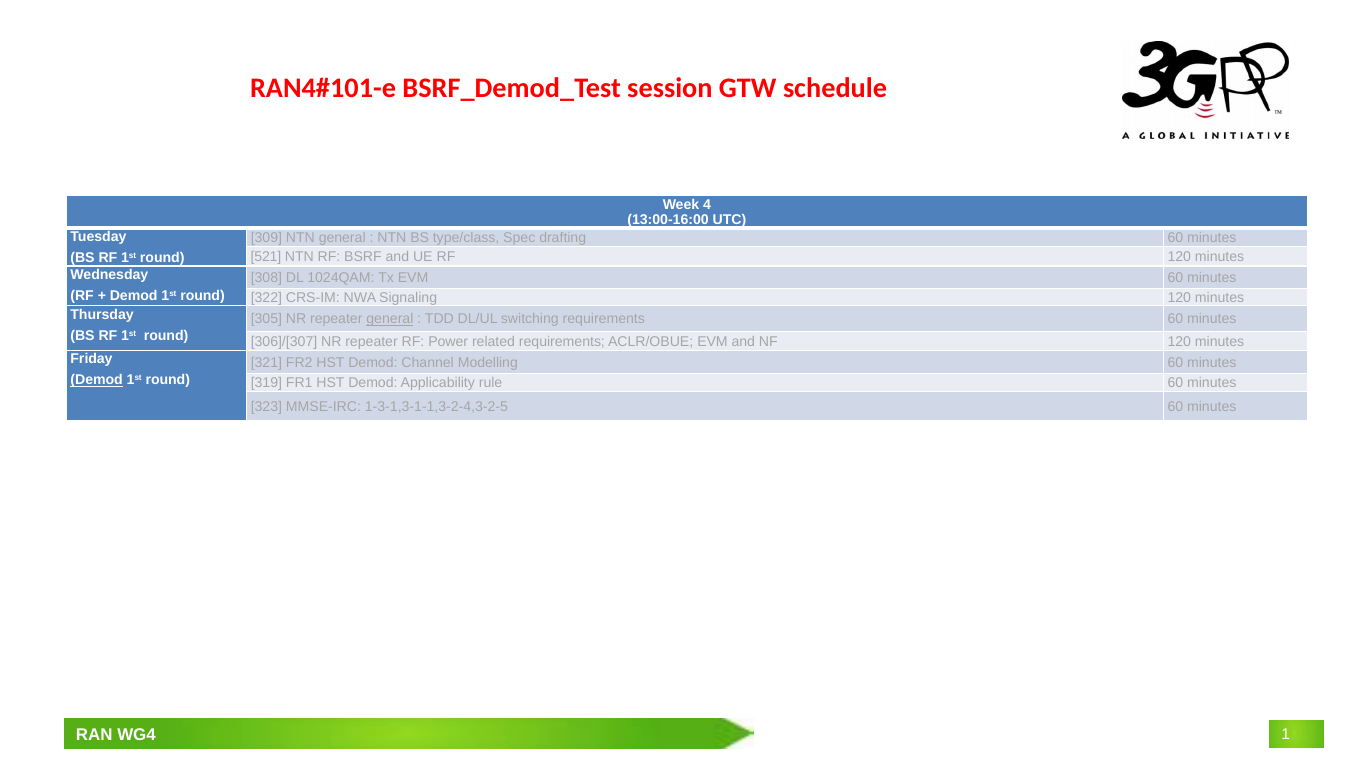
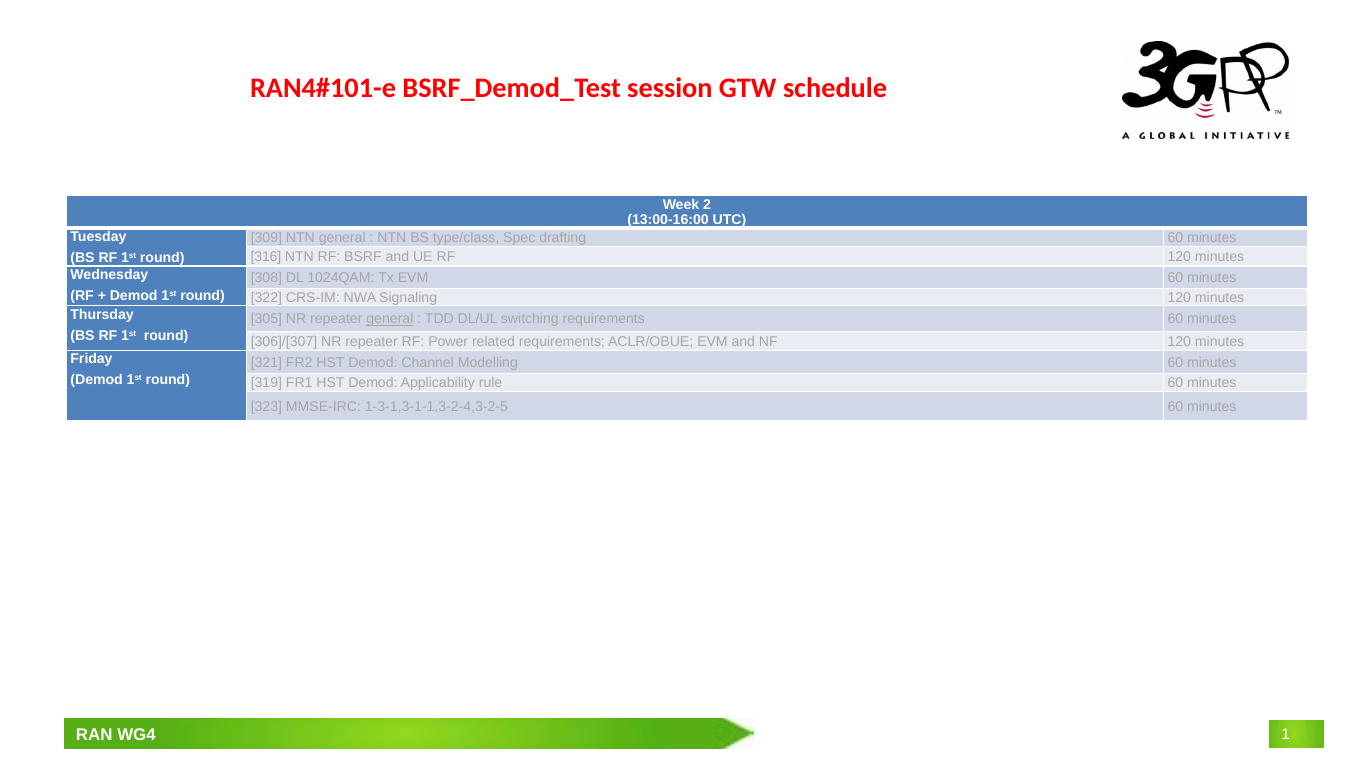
4: 4 -> 2 (707, 204)
521: 521 -> 316 (266, 257)
Demod underline: present -> none (97, 380)
